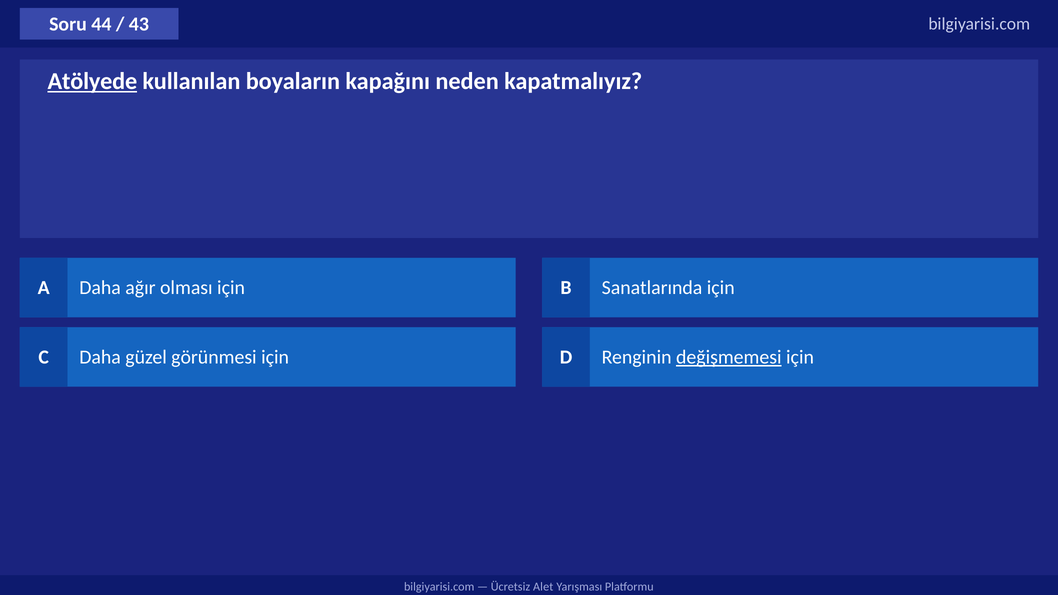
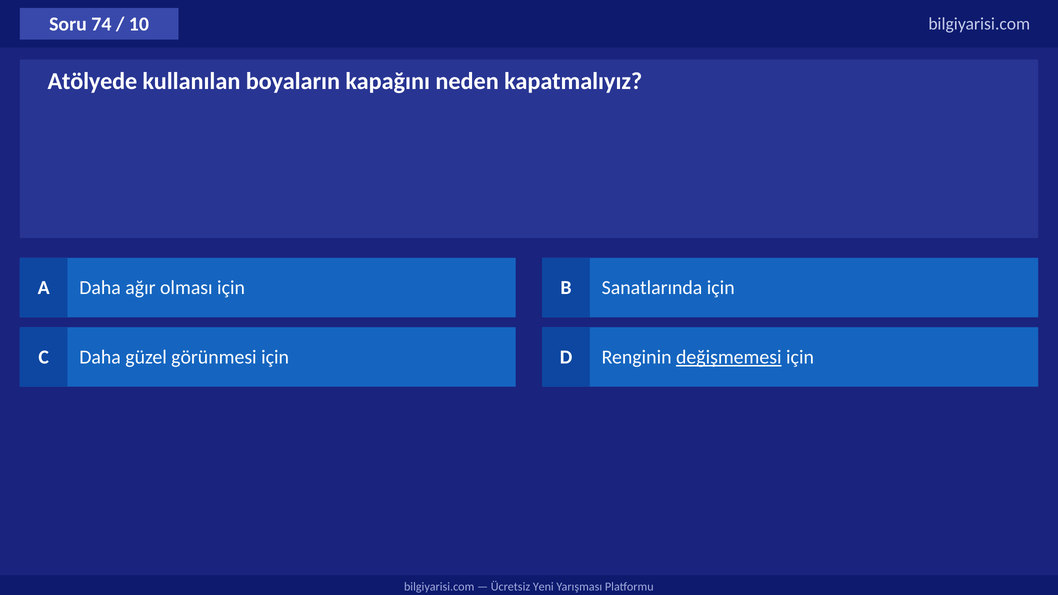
44: 44 -> 74 (101, 24)
43: 43 -> 10 (139, 24)
Atölyede underline: present -> none (92, 81)
Alet: Alet -> Yeni (543, 587)
